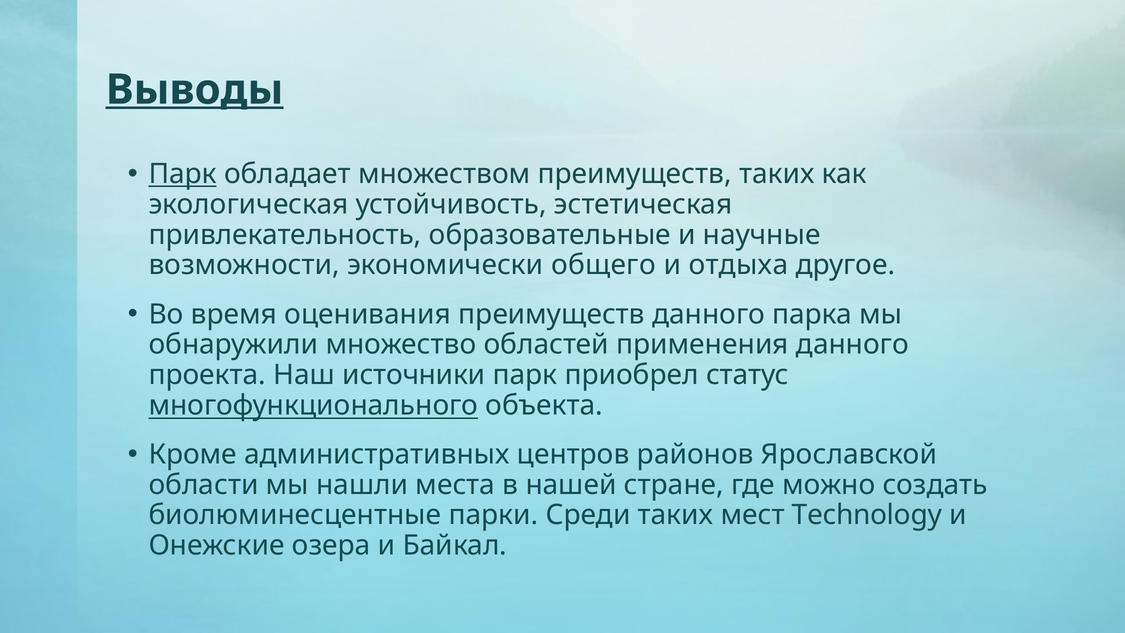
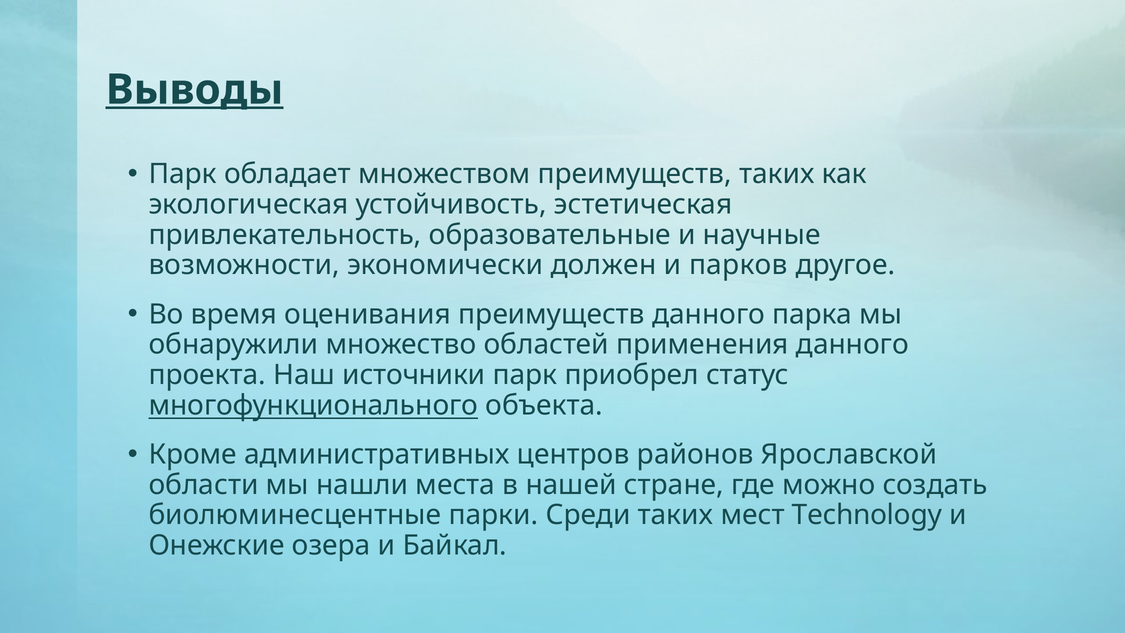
Парк underline: present -> none (183, 174)
общего: общего -> должен (603, 265)
отдыха: отдыха -> парков (738, 265)
